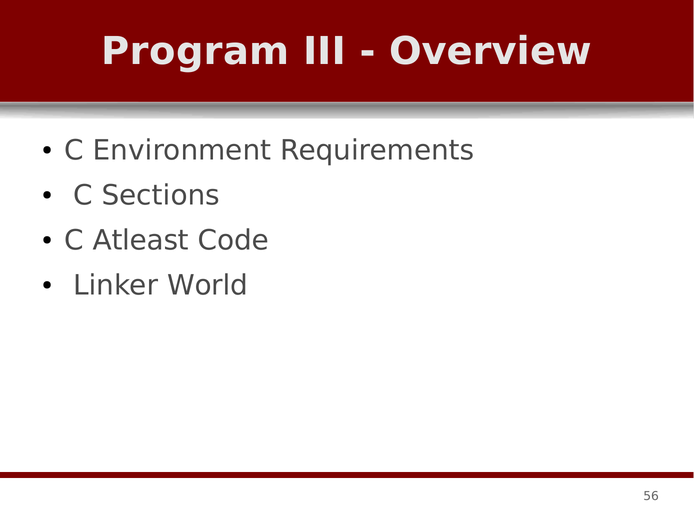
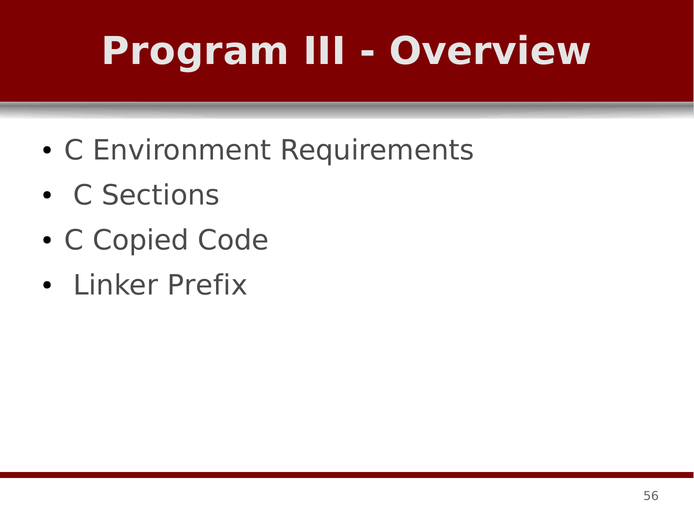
Atleast: Atleast -> Copied (141, 240)
World: World -> Prefix (207, 285)
